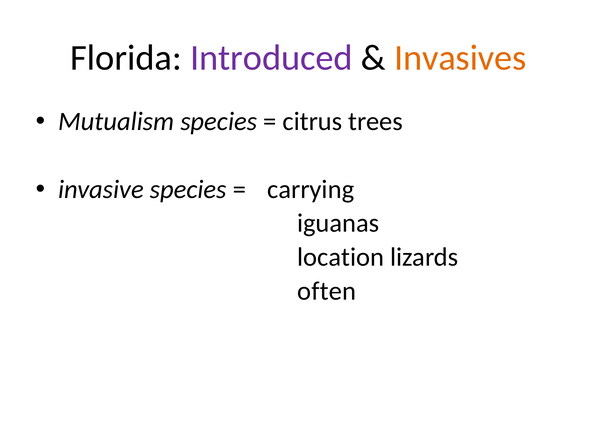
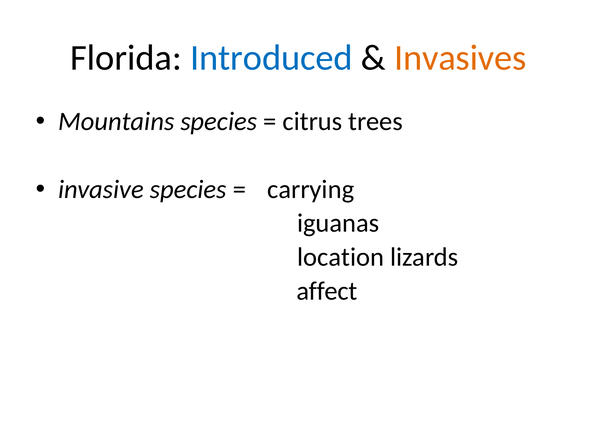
Introduced colour: purple -> blue (271, 58)
Mutualism: Mutualism -> Mountains (116, 122)
often: often -> affect (327, 292)
